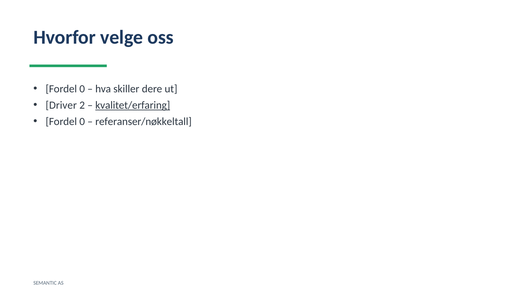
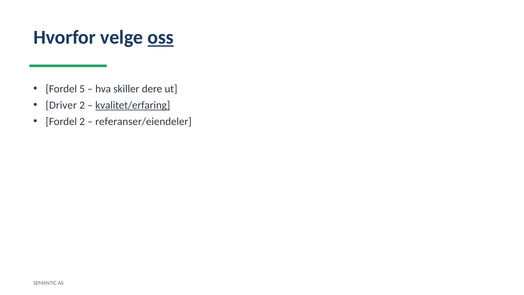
oss underline: none -> present (161, 37)
0: 0 -> 5 (82, 89)
0: 0 -> 2 (82, 122)
referanser/nøkkeltall: referanser/nøkkeltall -> referanser/eiendeler (143, 122)
